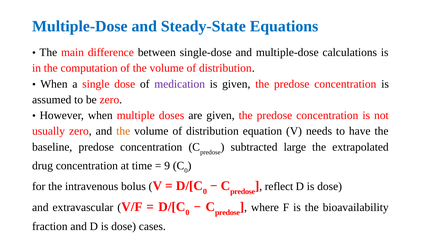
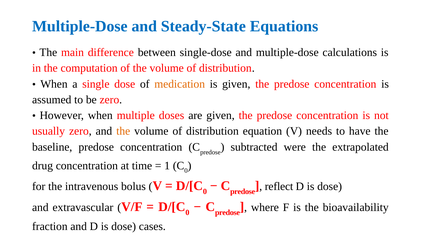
medication colour: purple -> orange (180, 84)
large: large -> were (295, 147)
9: 9 -> 1 (167, 166)
